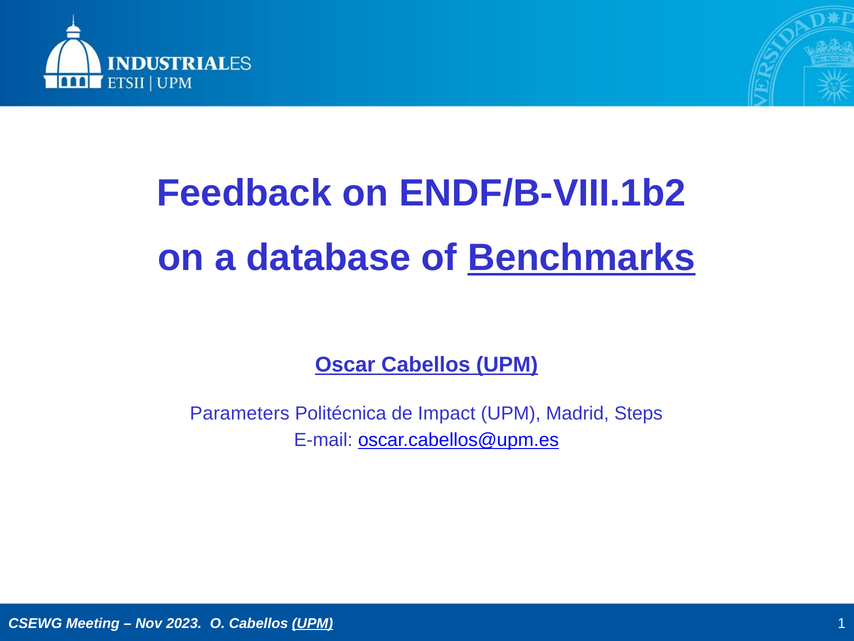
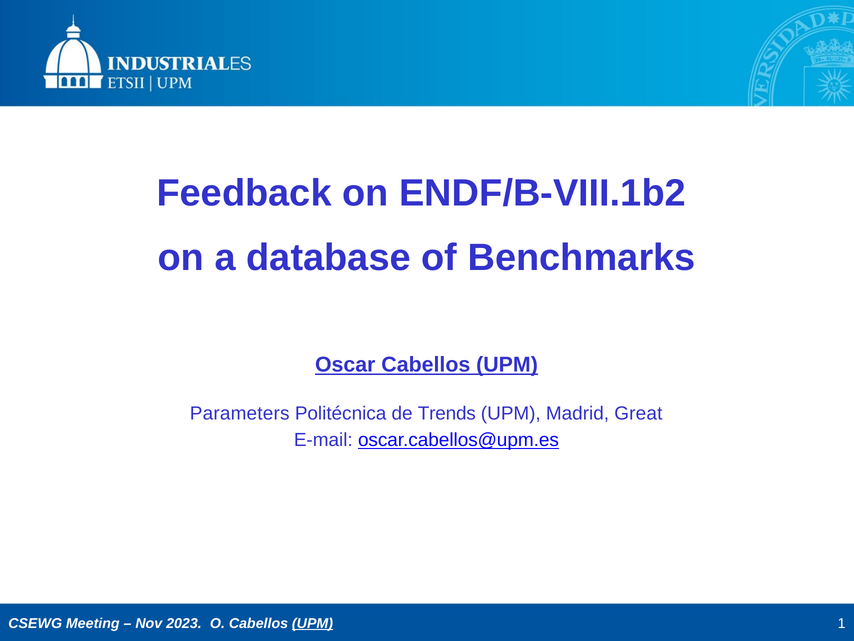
Benchmarks underline: present -> none (582, 258)
Impact: Impact -> Trends (447, 413)
Steps: Steps -> Great (638, 413)
